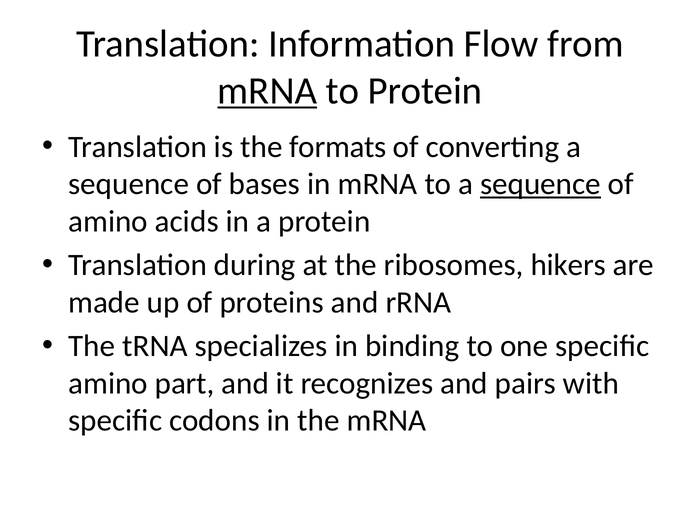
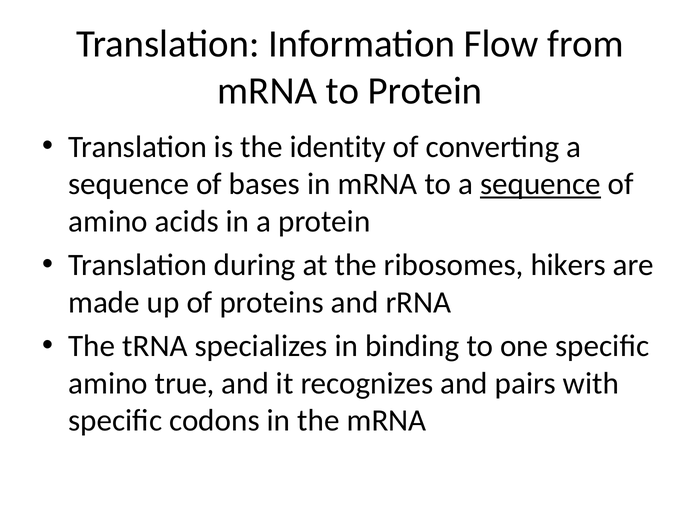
mRNA underline: present -> none (267, 91)
formats: formats -> identity (338, 147)
part: part -> true (185, 383)
